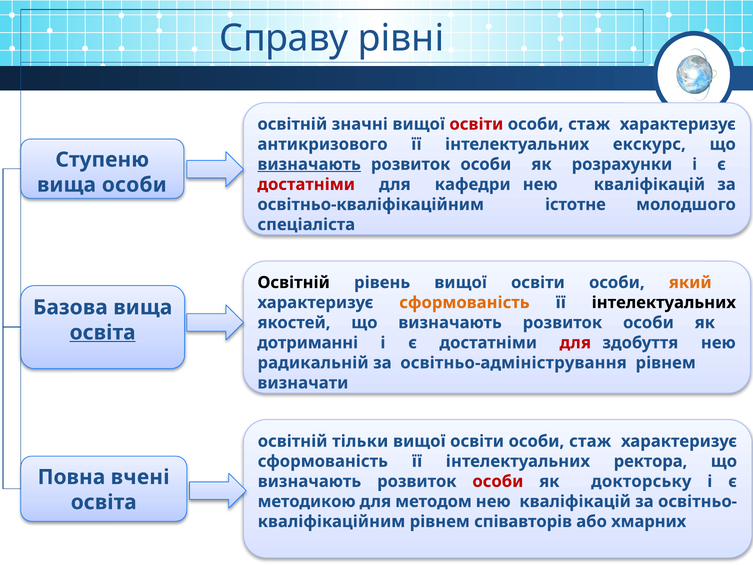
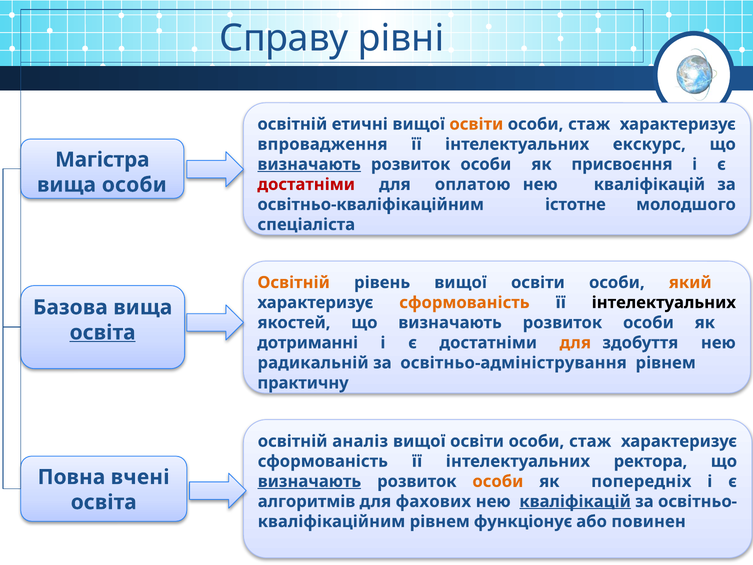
значні: значні -> етичні (360, 124)
освіти colour: red -> orange (476, 124)
антикризового: антикризового -> впровадження (322, 144)
Ступеню: Ступеню -> Магістра (102, 160)
розрахунки: розрахунки -> присвоєння (622, 164)
кафедри: кафедри -> оплатою (473, 184)
Освітній colour: black -> orange (294, 282)
для colour: red -> orange (575, 343)
визначати: визначати -> практичну (303, 383)
тільки: тільки -> аналіз (360, 441)
визначають underline: none -> present (309, 481)
особи colour: red -> orange (498, 481)
докторську: докторську -> попередніх (641, 481)
методикою: методикою -> алгоритмів (307, 501)
методом: методом -> фахових (433, 501)
кваліфікацій underline: none -> present (575, 501)
співавторів: співавторів -> функціонує (523, 521)
хмарних: хмарних -> повинен (649, 521)
